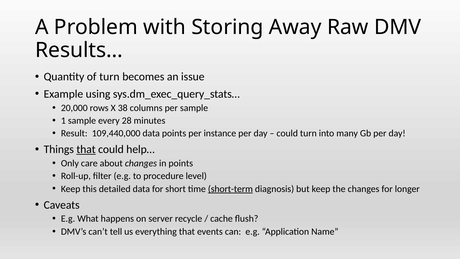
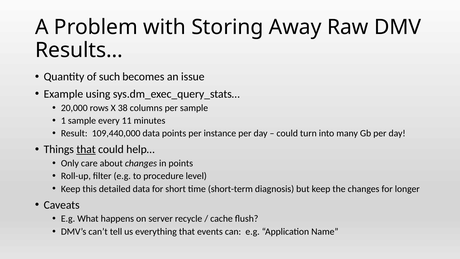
of turn: turn -> such (110, 77)
28: 28 -> 11 (127, 120)
short-term underline: present -> none (230, 189)
